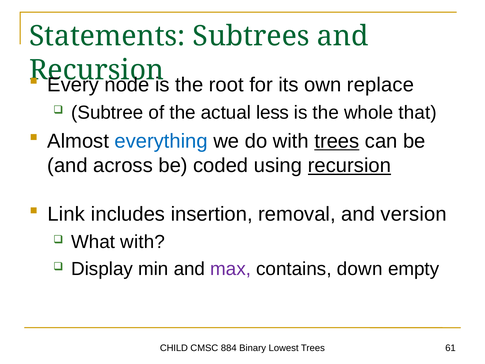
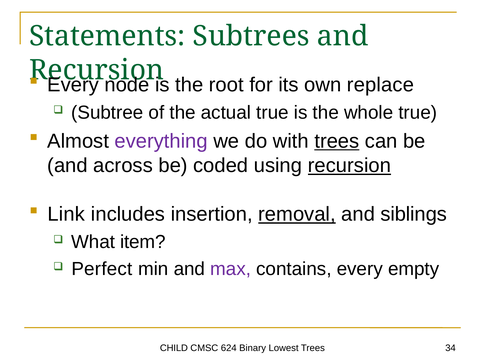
actual less: less -> true (272, 112)
whole that: that -> true (418, 112)
everything colour: blue -> purple (161, 141)
removal underline: none -> present (297, 214)
version: version -> siblings (414, 214)
What with: with -> item (143, 242)
Display: Display -> Perfect (102, 269)
contains down: down -> every (360, 269)
884: 884 -> 624 (229, 348)
61: 61 -> 34 (451, 348)
